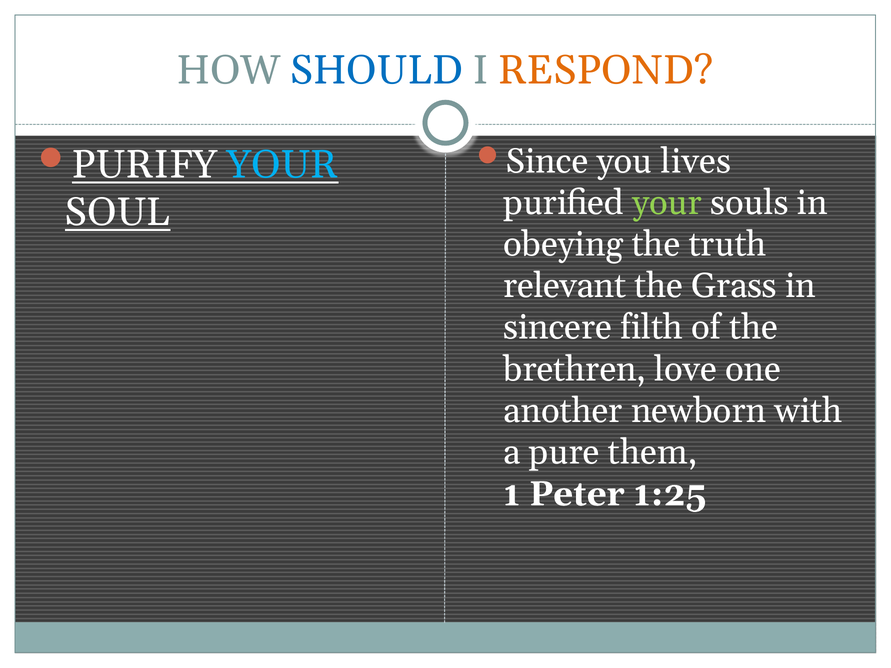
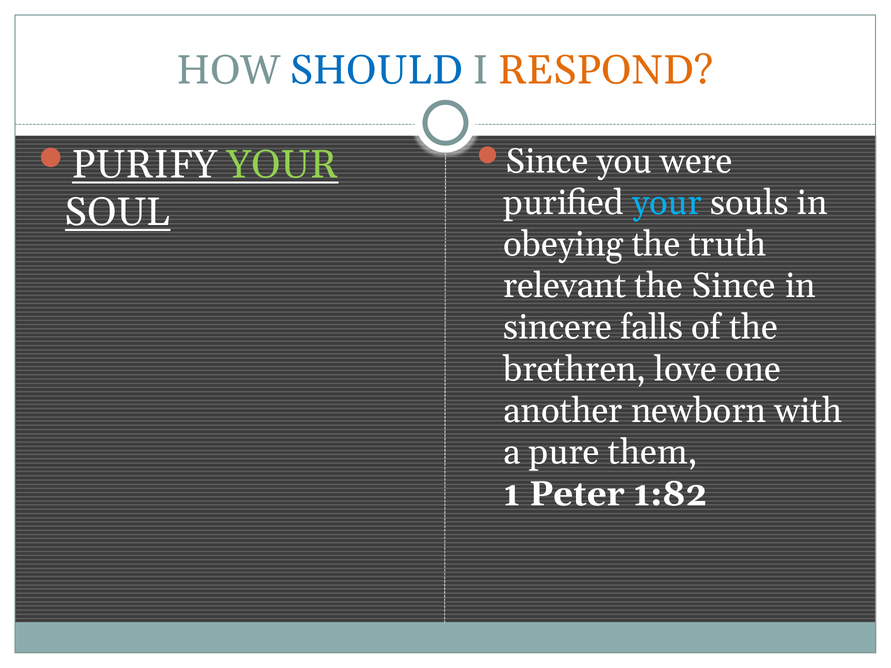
lives: lives -> were (696, 161)
YOUR colour: light blue -> light green (282, 165)
your colour: light green -> light blue (667, 203)
the Grass: Grass -> Since (734, 286)
filth: filth -> falls (652, 328)
1:25: 1:25 -> 1:82 (670, 494)
